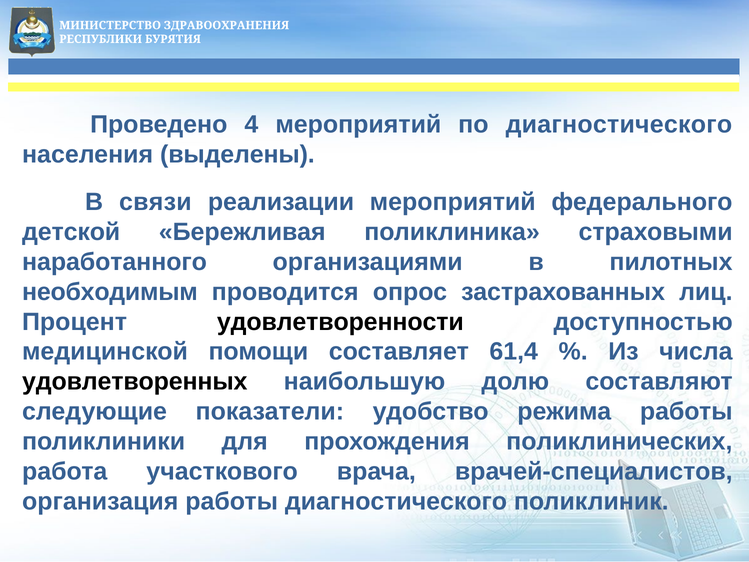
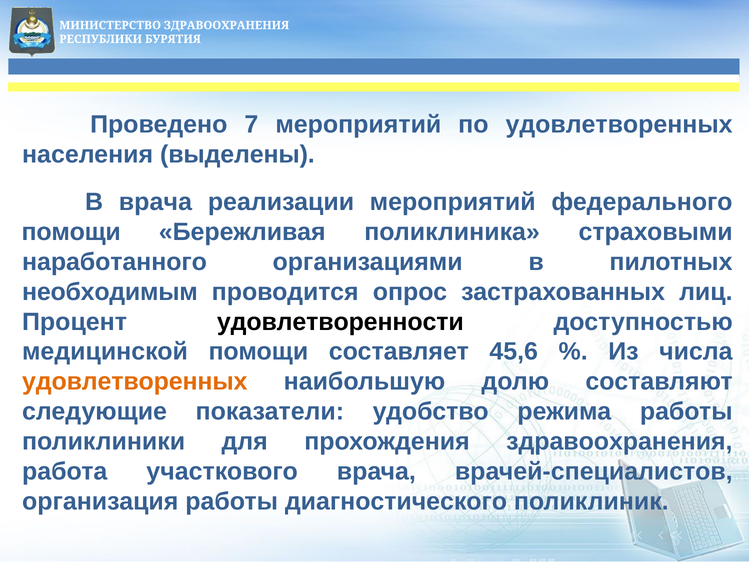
4: 4 -> 7 (251, 124)
по диагностического: диагностического -> удовлетворенных (619, 124)
В связи: связи -> врача (155, 202)
детской: детской -> помощи (71, 232)
61,4: 61,4 -> 45,6 (514, 352)
удовлетворенных colour: black -> orange (135, 382)
прохождения поликлинических: поликлинических -> здравоохранения (619, 441)
